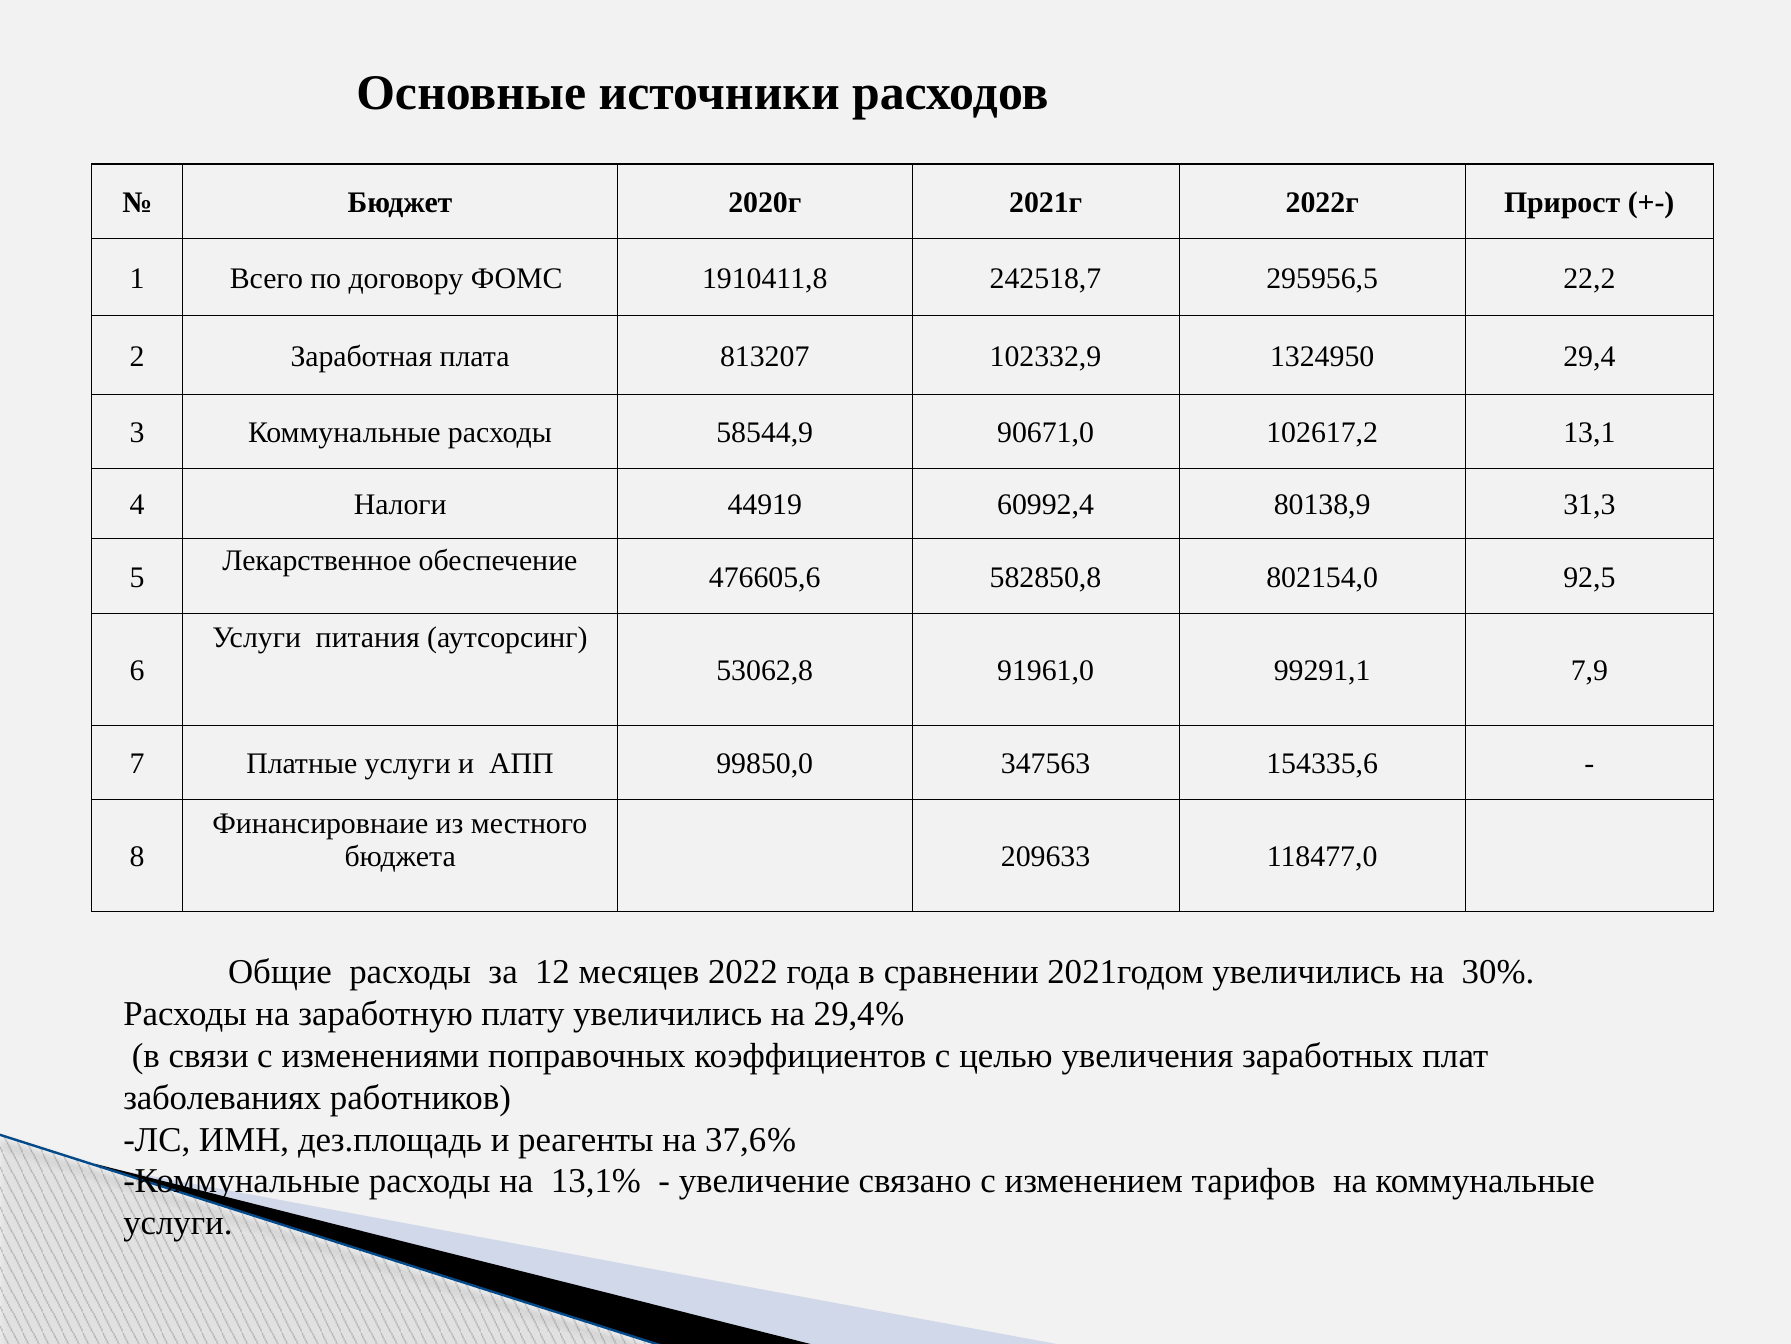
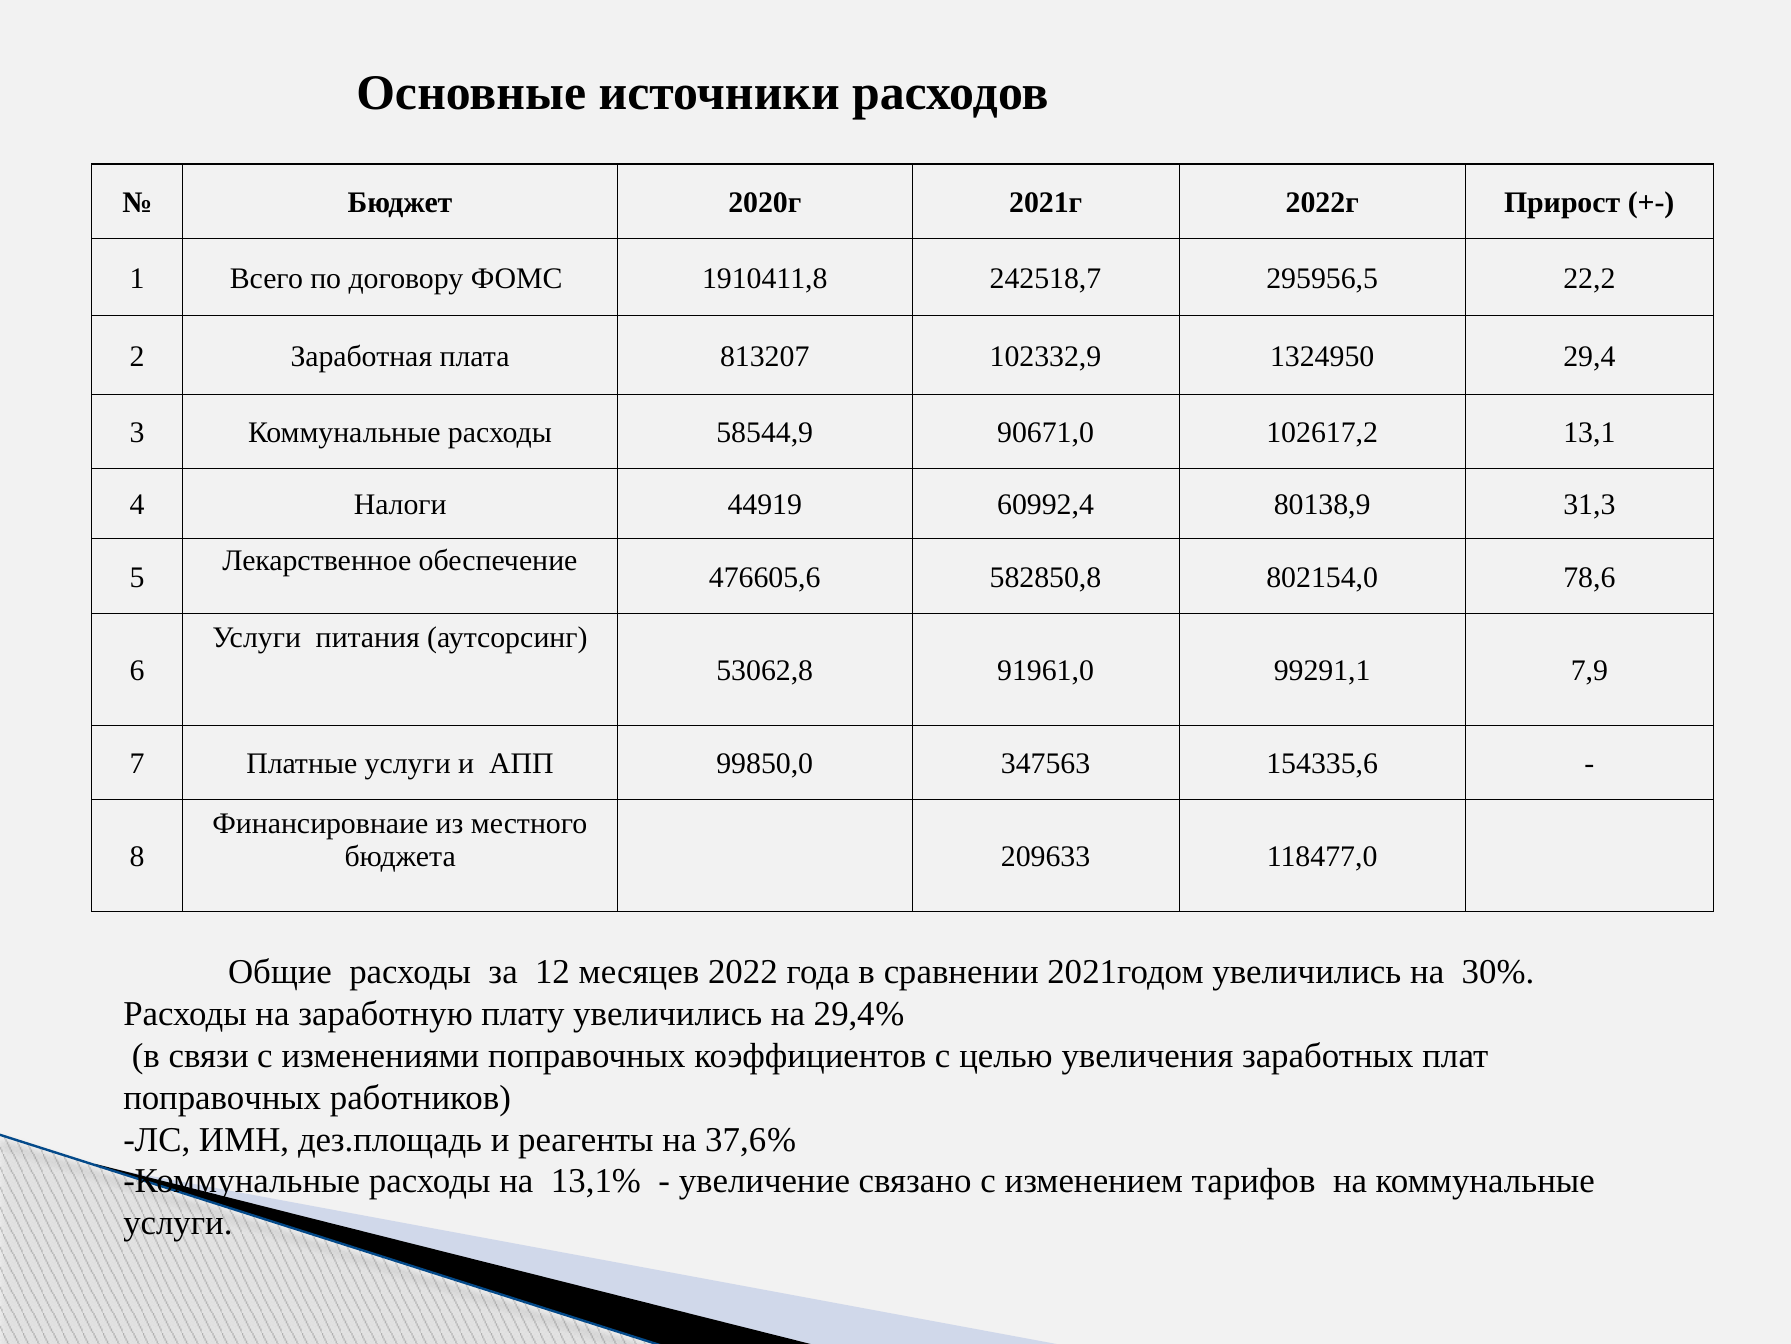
92,5: 92,5 -> 78,6 (1589, 577)
заболеваниях: заболеваниях -> поправочных (222, 1097)
